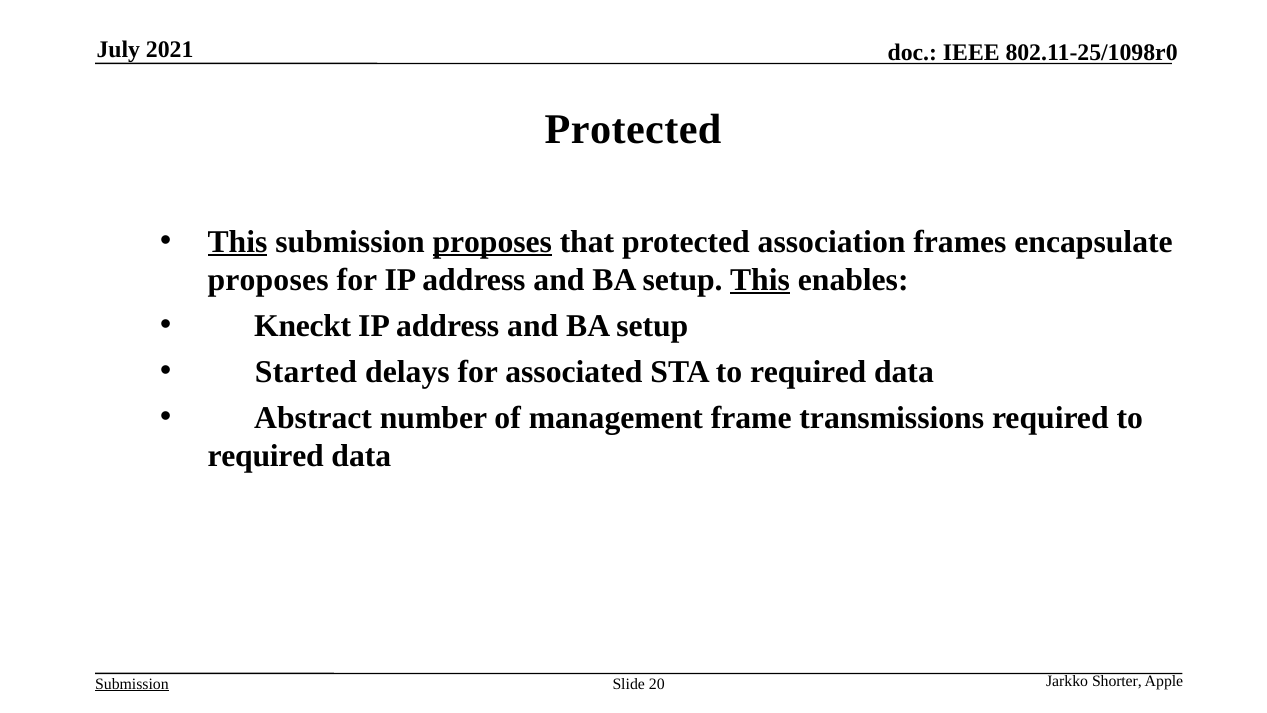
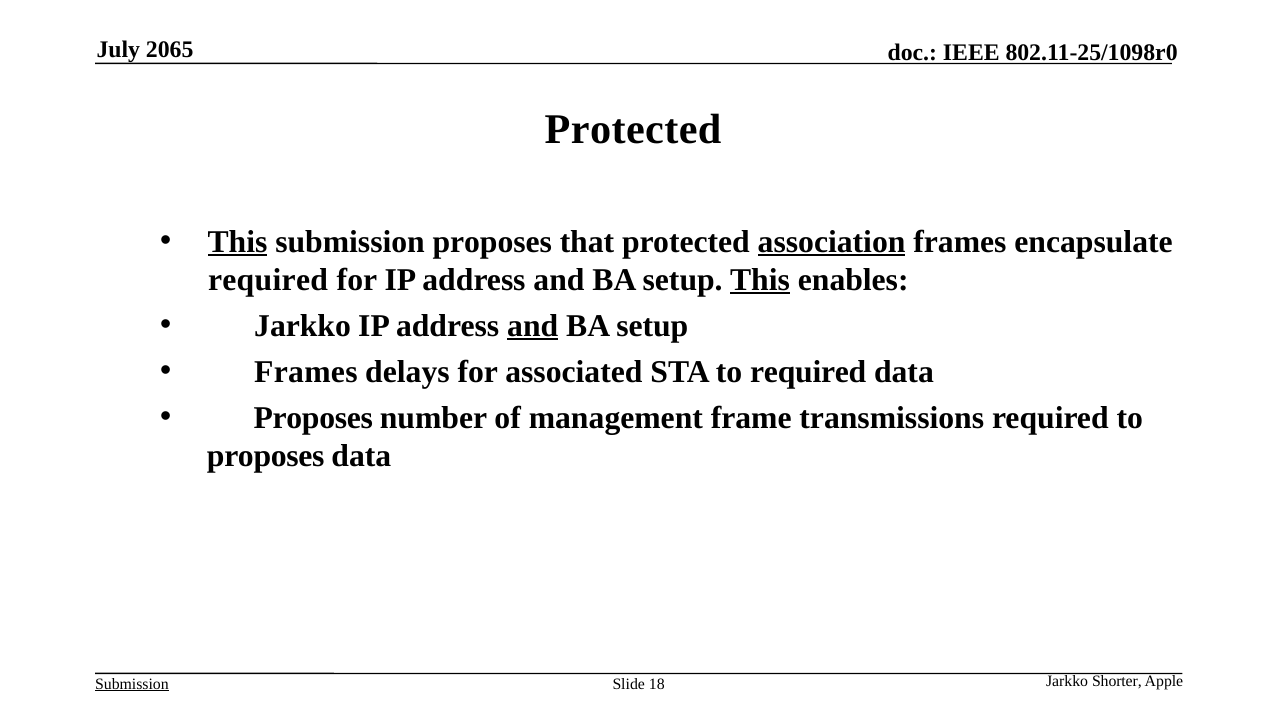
2021: 2021 -> 2065 (170, 50)
proposes underline: present -> none (492, 242)
association underline: none -> present (832, 242)
proposes: proposes -> required (268, 280)
Kneckt: Kneckt -> Jarkko (303, 326)
and underline: none -> present (533, 326)
Started: Started -> Frames (306, 372)
Abstract: Abstract -> Proposes (313, 417)
required: required -> proposes (266, 455)
20: 20 -> 18 (657, 684)
